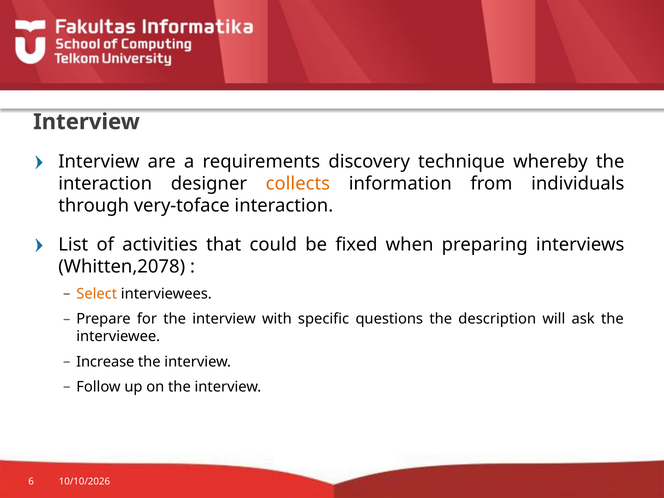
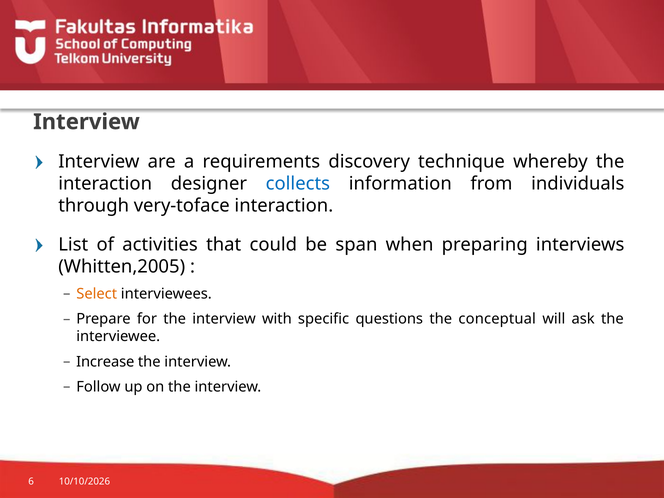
collects colour: orange -> blue (298, 184)
fixed: fixed -> span (356, 245)
Whitten,2078: Whitten,2078 -> Whitten,2005 (122, 267)
description: description -> conceptual (497, 319)
